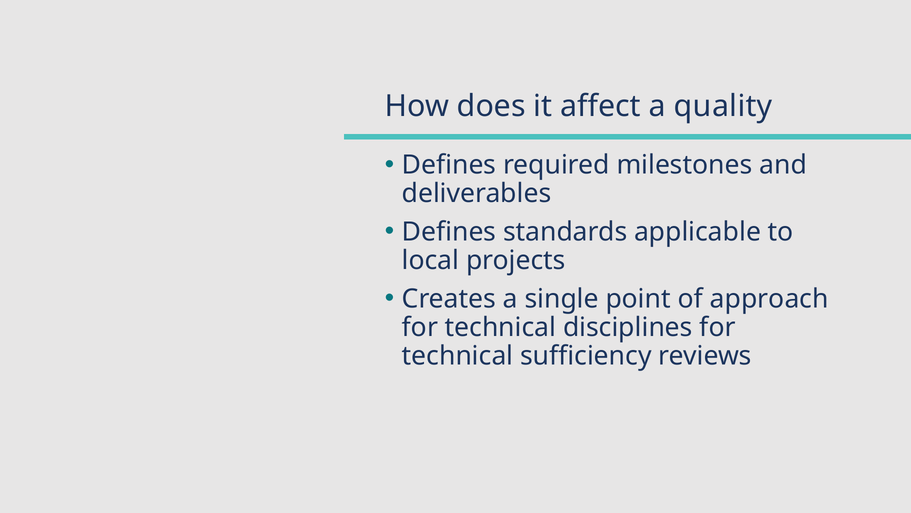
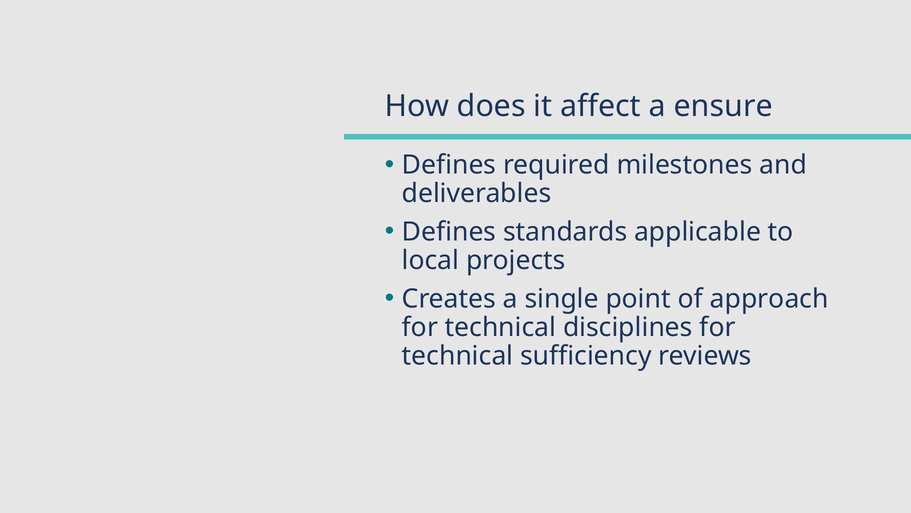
quality: quality -> ensure (723, 106)
